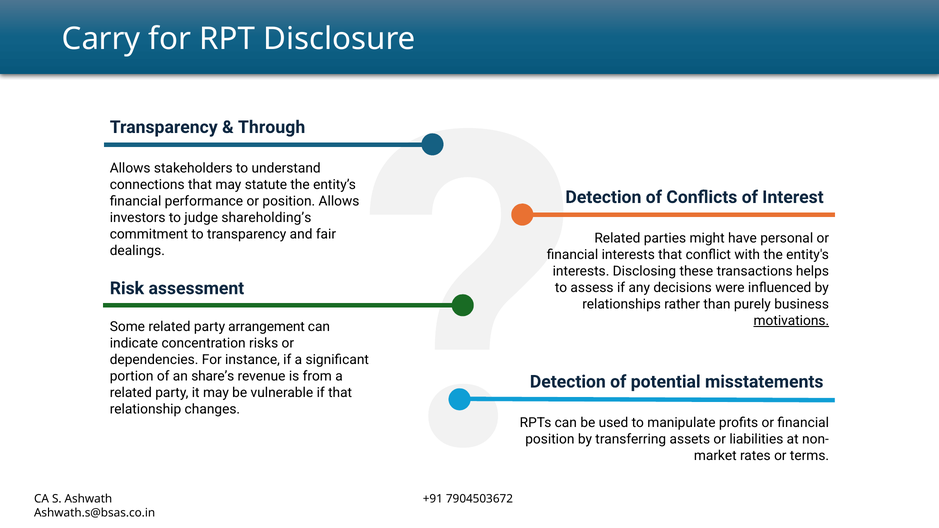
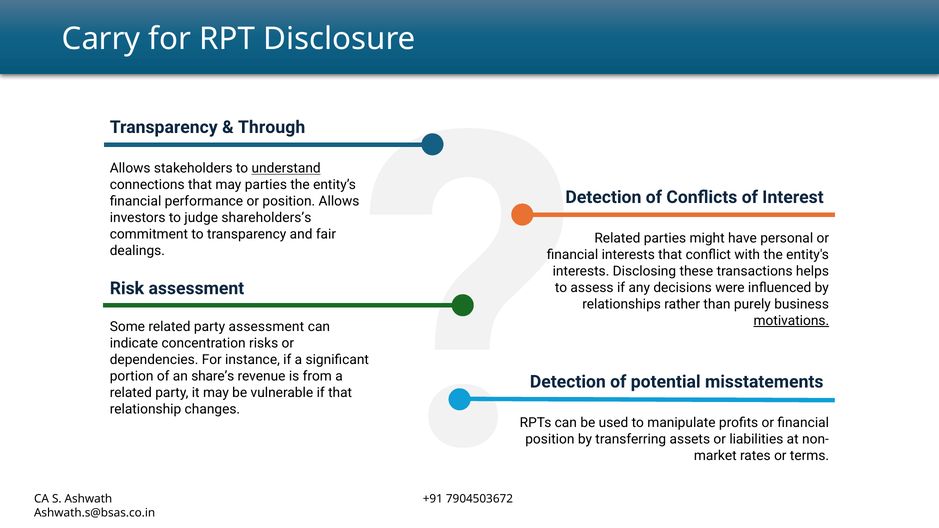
understand underline: none -> present (286, 168)
may statute: statute -> parties (266, 185)
shareholding’s: shareholding’s -> shareholders’s (266, 218)
party arrangement: arrangement -> assessment (266, 327)
